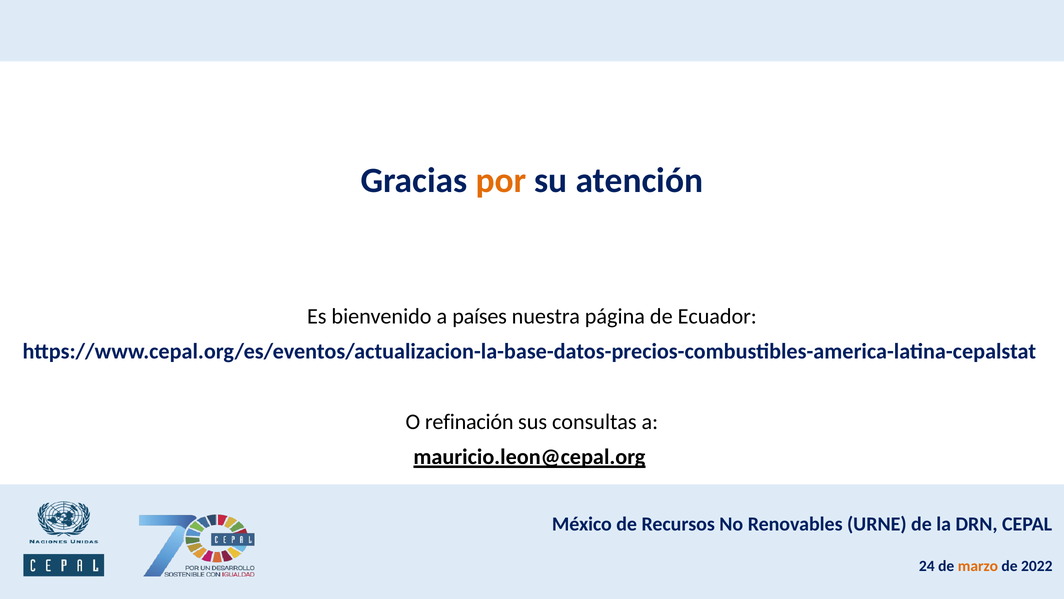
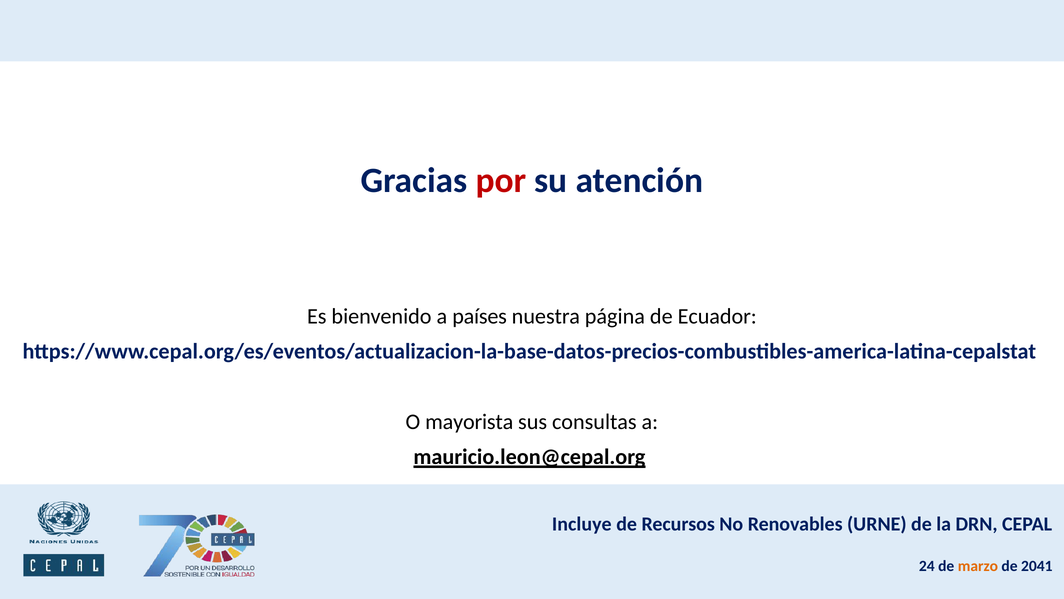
por colour: orange -> red (501, 180)
refinación: refinación -> mayorista (469, 421)
México: México -> Incluye (582, 524)
2022: 2022 -> 2041 (1037, 566)
